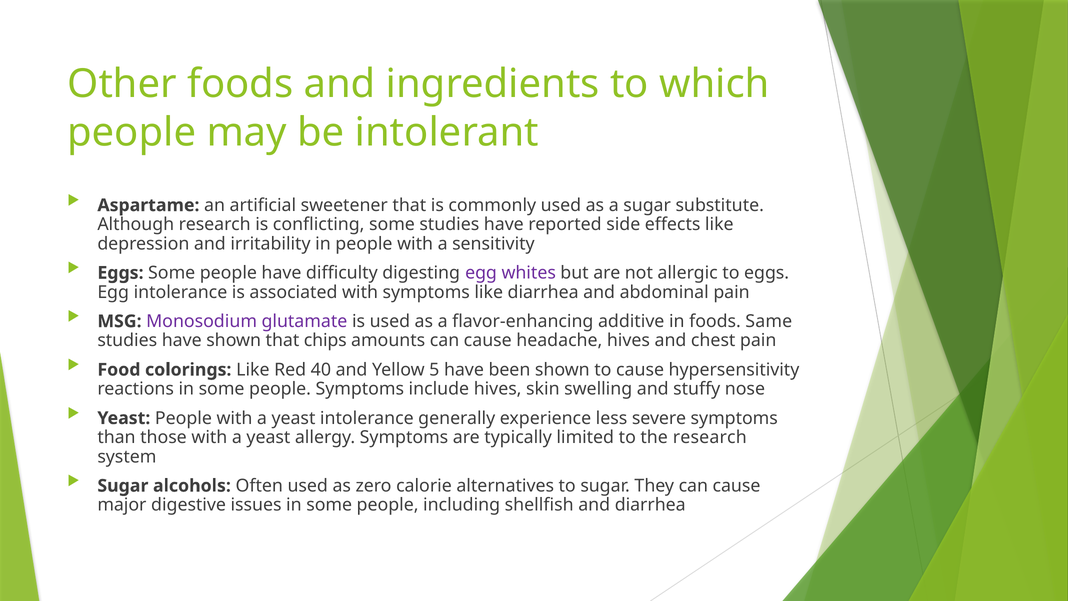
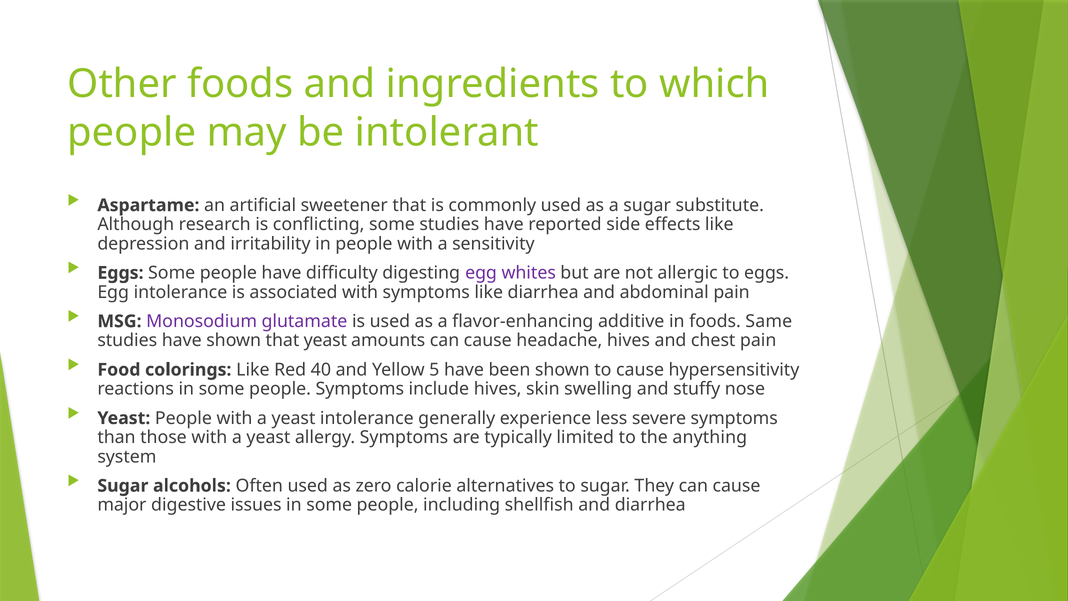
that chips: chips -> yeast (325, 340)
the research: research -> anything (710, 437)
